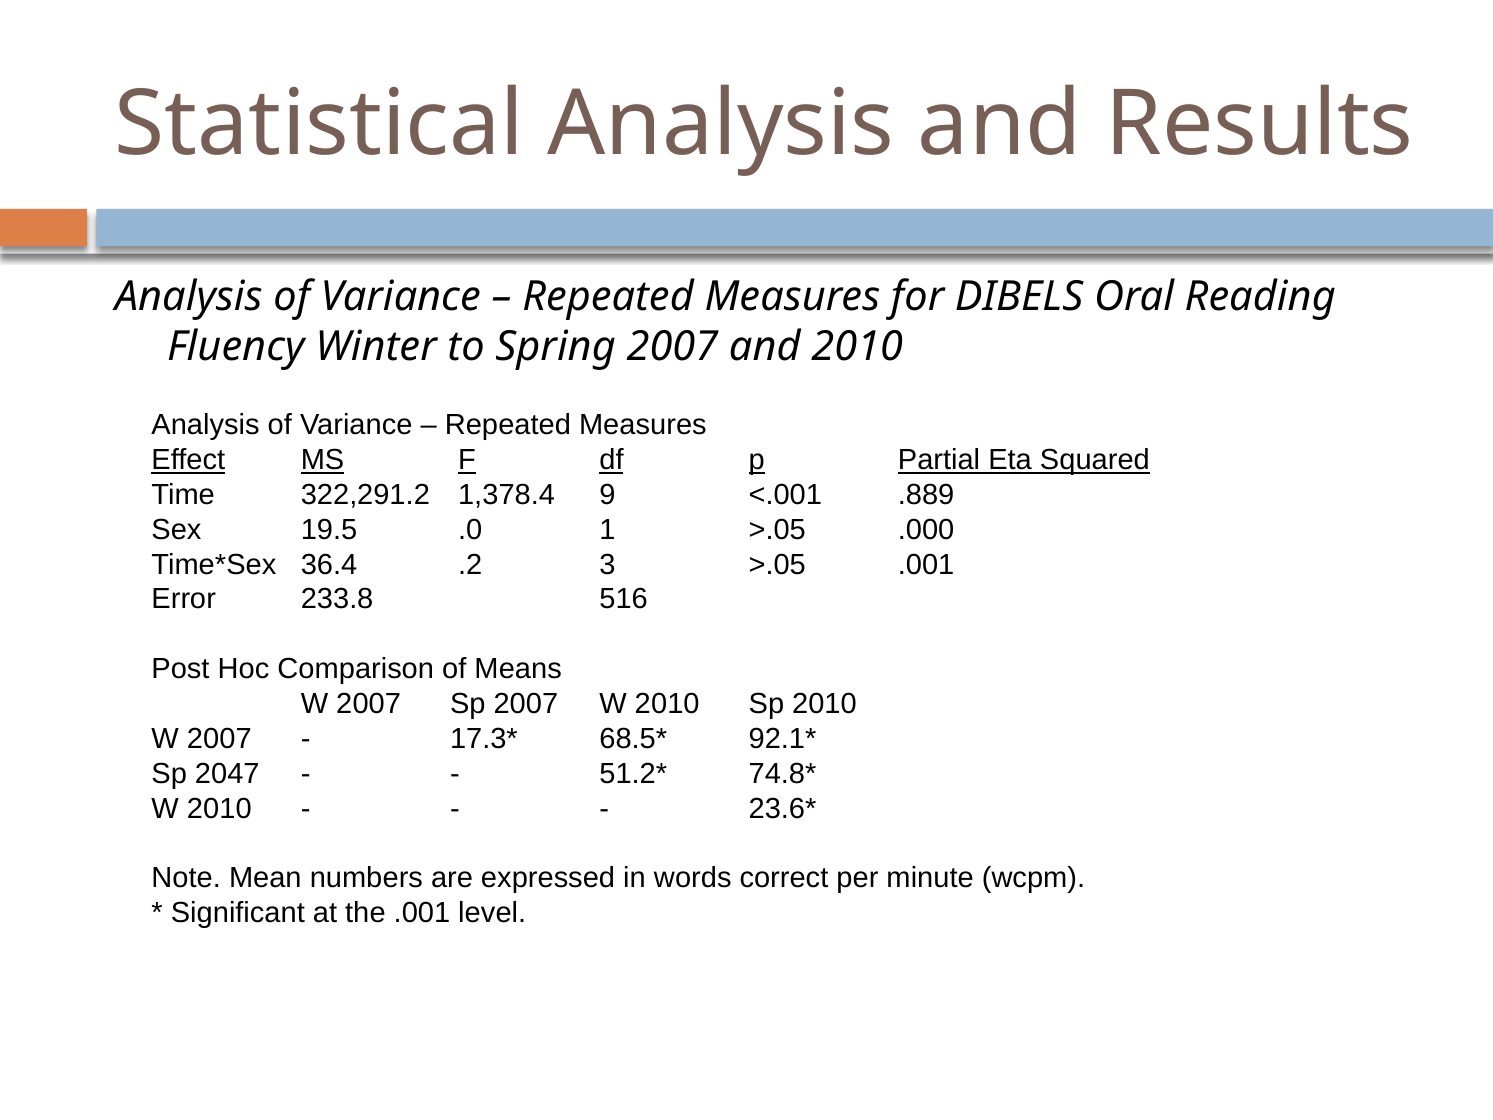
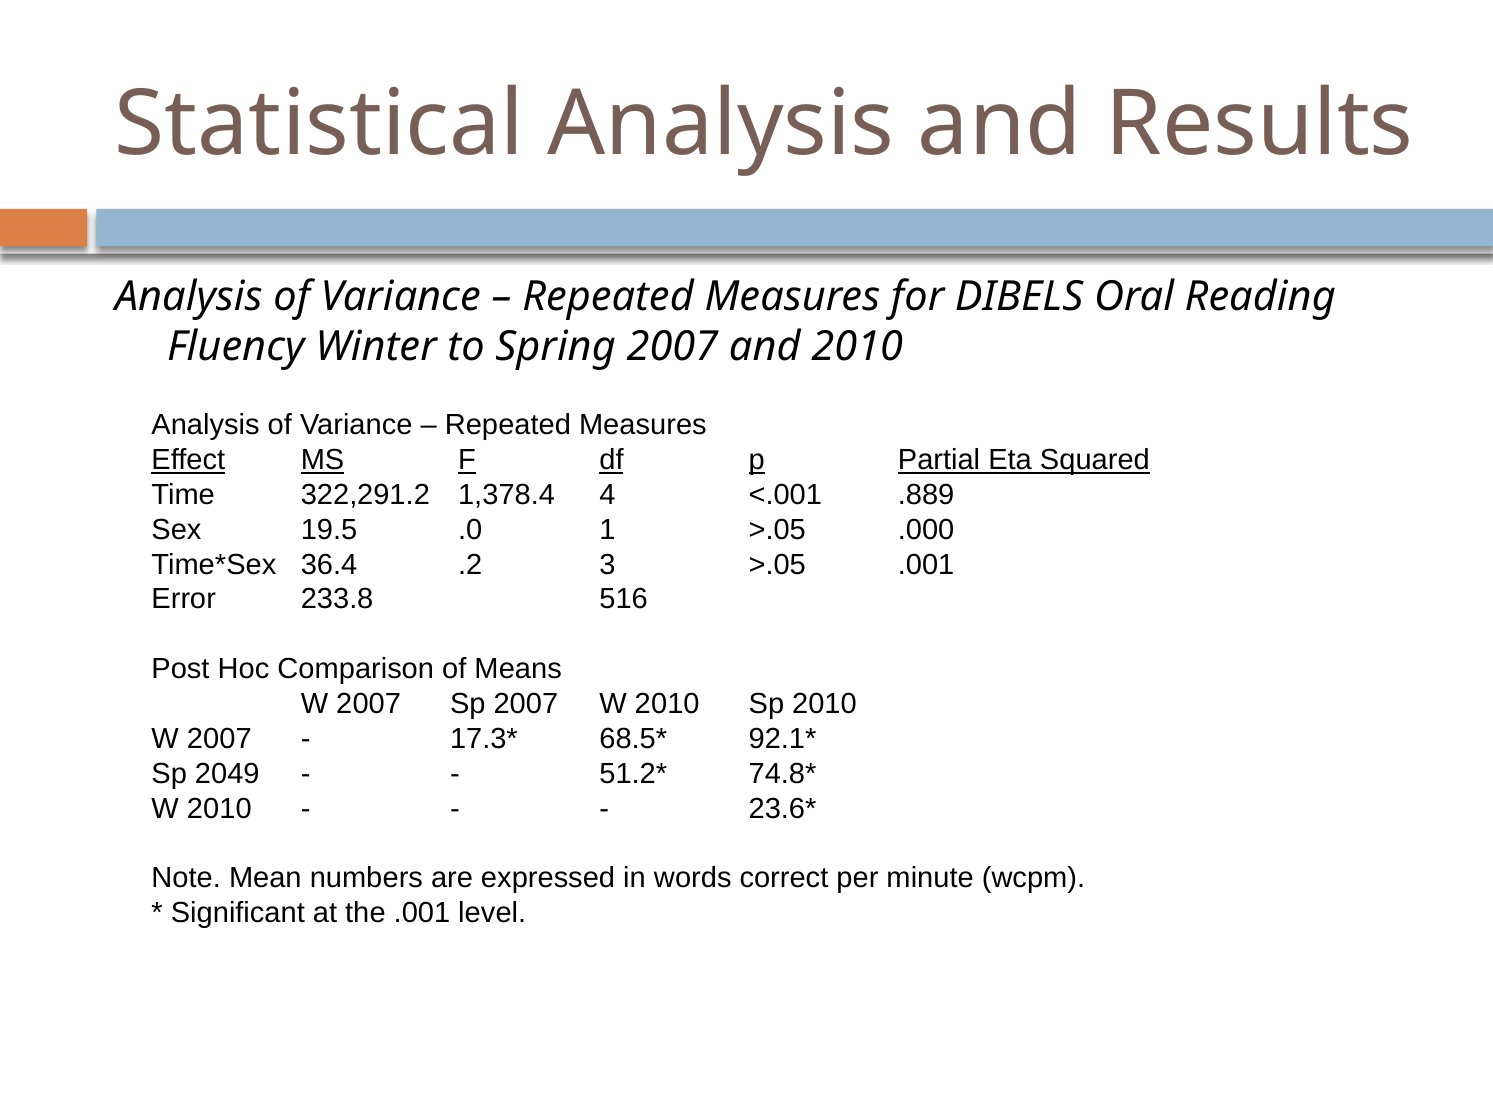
9: 9 -> 4 (607, 495)
2047: 2047 -> 2049 (227, 773)
